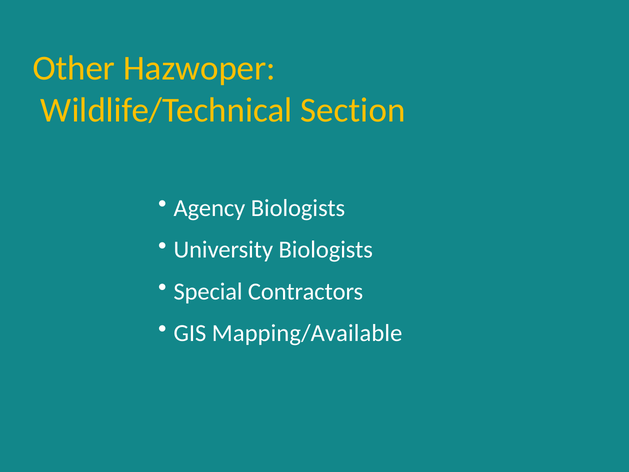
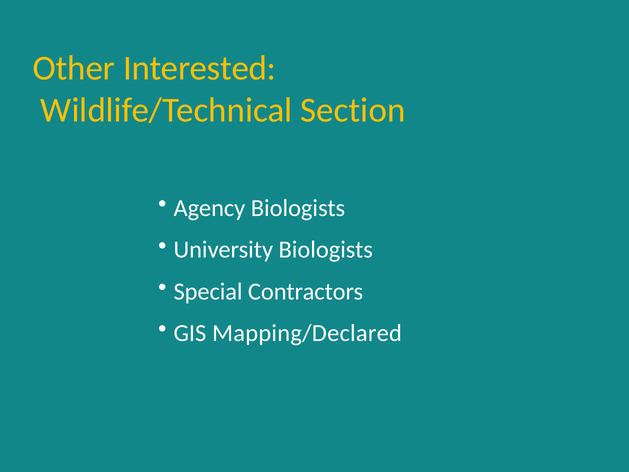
Hazwoper: Hazwoper -> Interested (200, 68)
Mapping/Available: Mapping/Available -> Mapping/Declared (307, 333)
